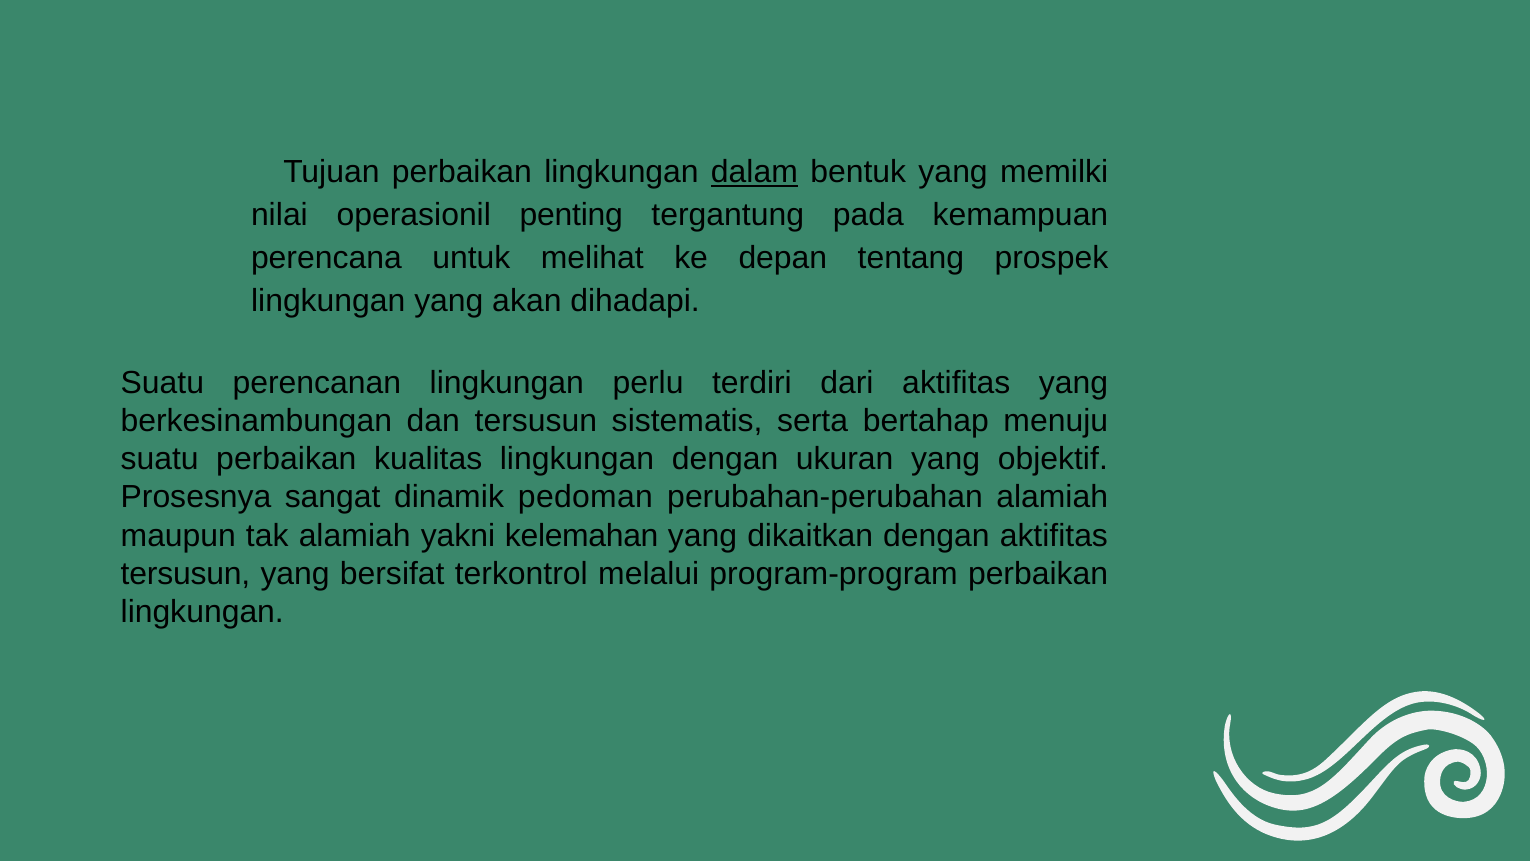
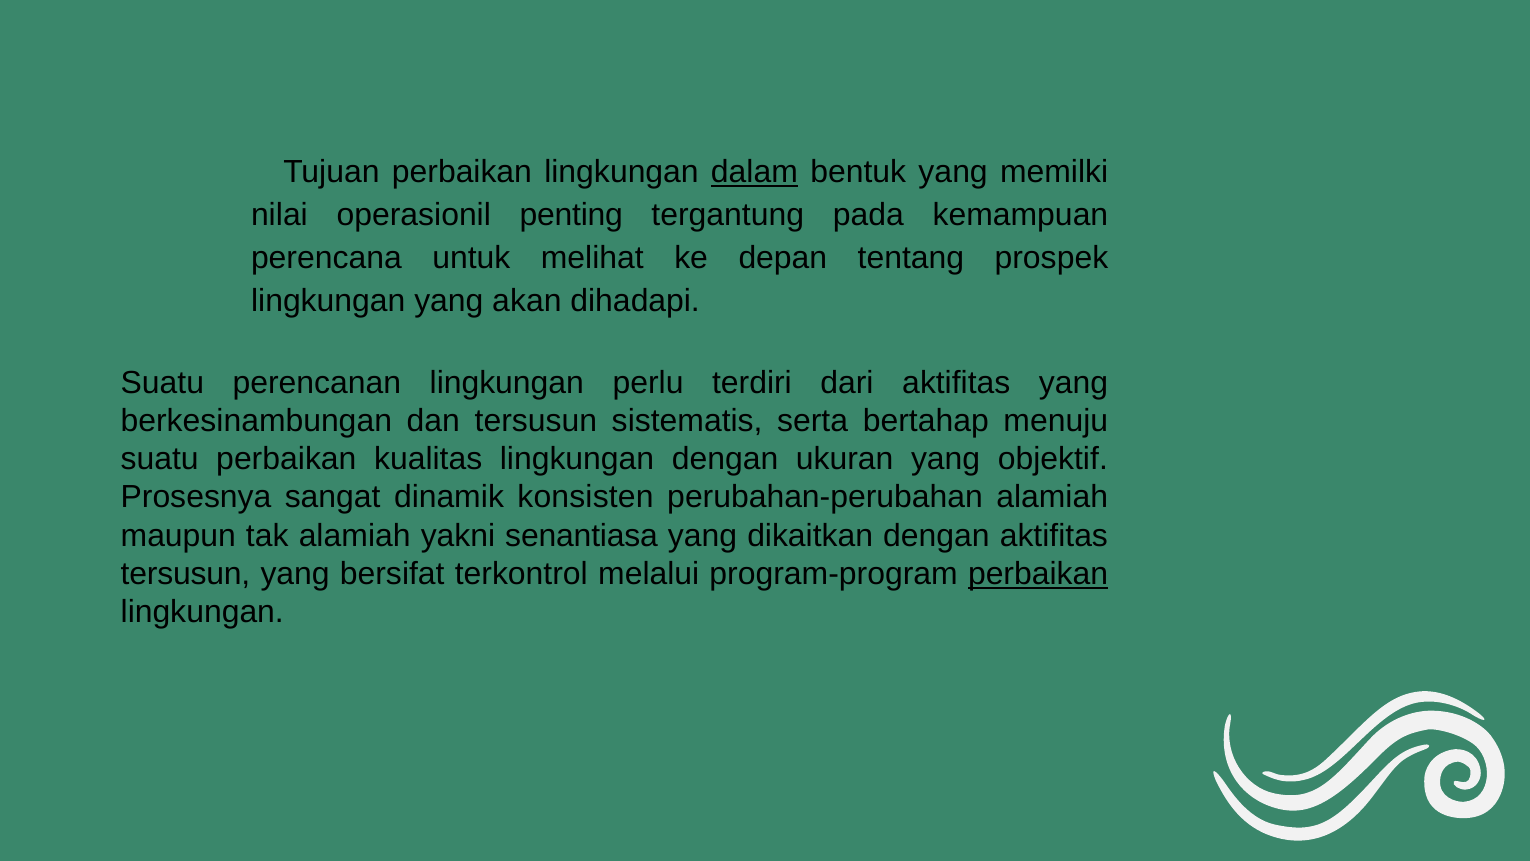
pedoman: pedoman -> konsisten (585, 497)
kelemahan: kelemahan -> senantiasa (582, 535)
perbaikan underline: none -> present (1038, 574)
